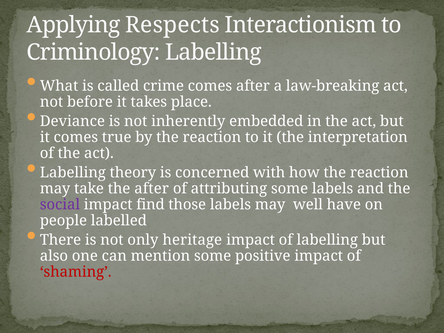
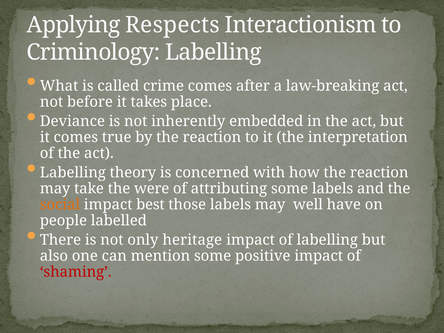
the after: after -> were (152, 189)
social colour: purple -> orange (60, 205)
find: find -> best (150, 205)
